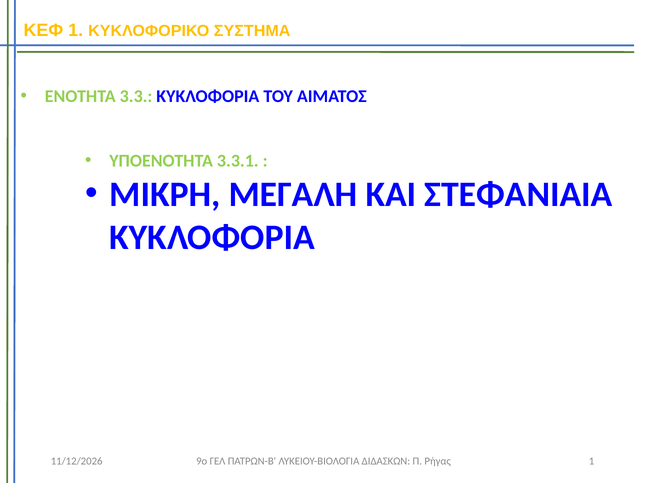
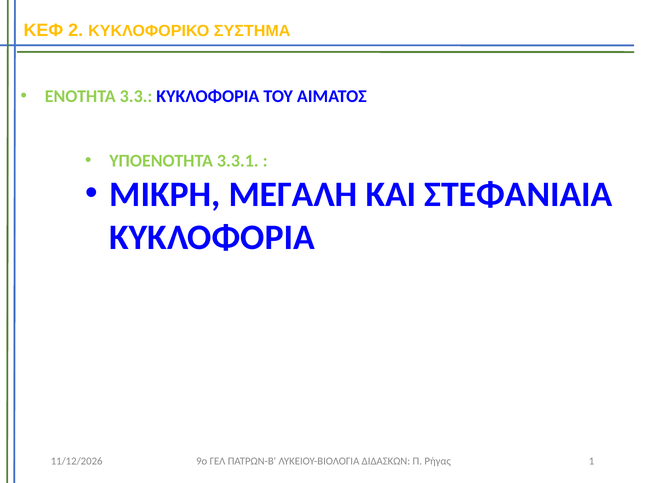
ΚΕΦ 1: 1 -> 2 (76, 30)
